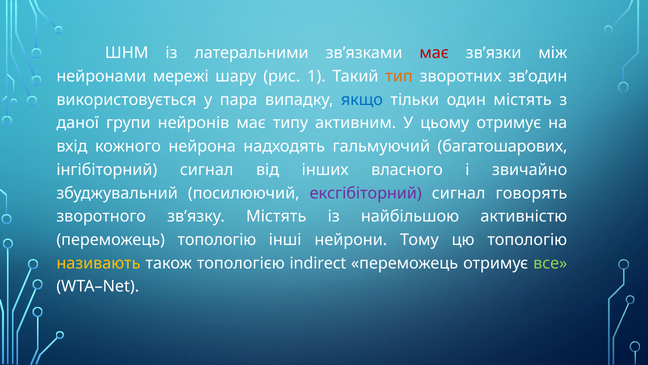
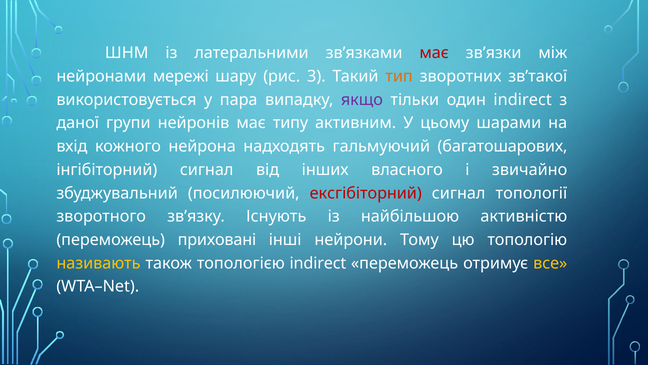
1: 1 -> 3 (316, 76)
зв’один: зв’один -> зв’такої (538, 76)
якщо colour: blue -> purple (362, 100)
один містять: містять -> indirect (523, 100)
цьому отримує: отримує -> шарами (509, 123)
ексгібіторний colour: purple -> red (366, 193)
говорять: говорять -> топології (531, 193)
зв’язку Містять: Містять -> Існують (276, 216)
переможець топологію: топологію -> приховані (217, 240)
все colour: light green -> yellow (550, 263)
